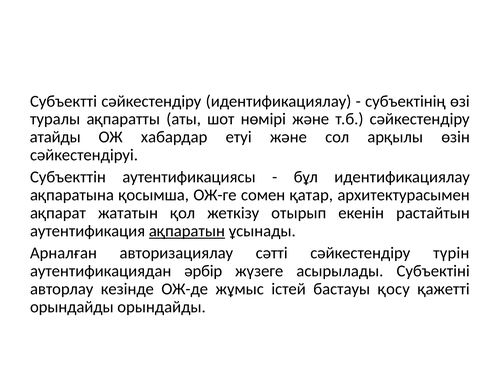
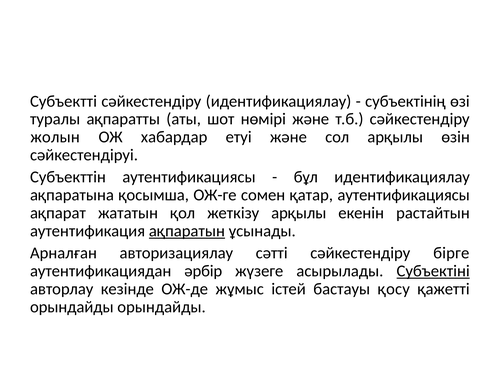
атайды: атайды -> жолын (55, 137)
қатар архитектурасымен: архитектурасымен -> аутентификациясы (404, 195)
жеткізу отырып: отырып -> арқылы (299, 213)
түрін: түрін -> бірге (451, 253)
Субъектіні underline: none -> present (433, 271)
